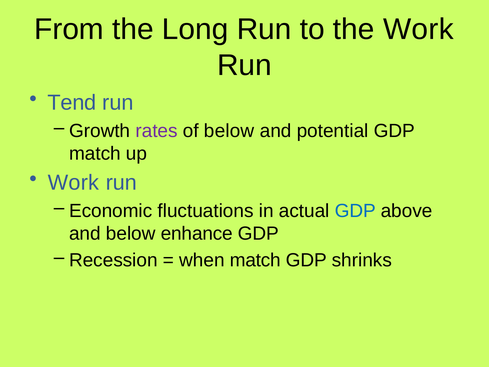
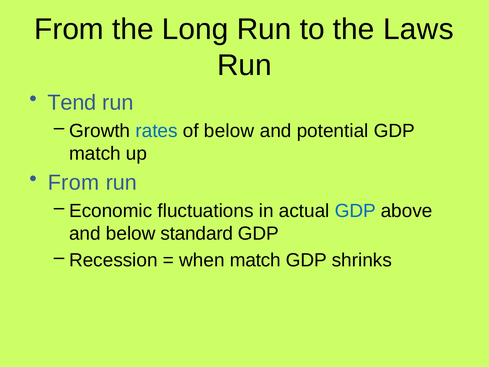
the Work: Work -> Laws (418, 29)
rates colour: purple -> blue (157, 131)
Work: Work -> From (74, 182)
enhance: enhance -> standard (197, 233)
